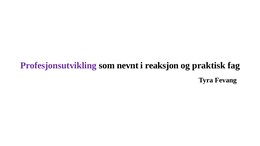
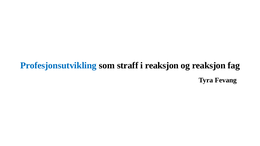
Profesjonsutvikling colour: purple -> blue (58, 66)
nevnt: nevnt -> straff (128, 66)
og praktisk: praktisk -> reaksjon (209, 66)
